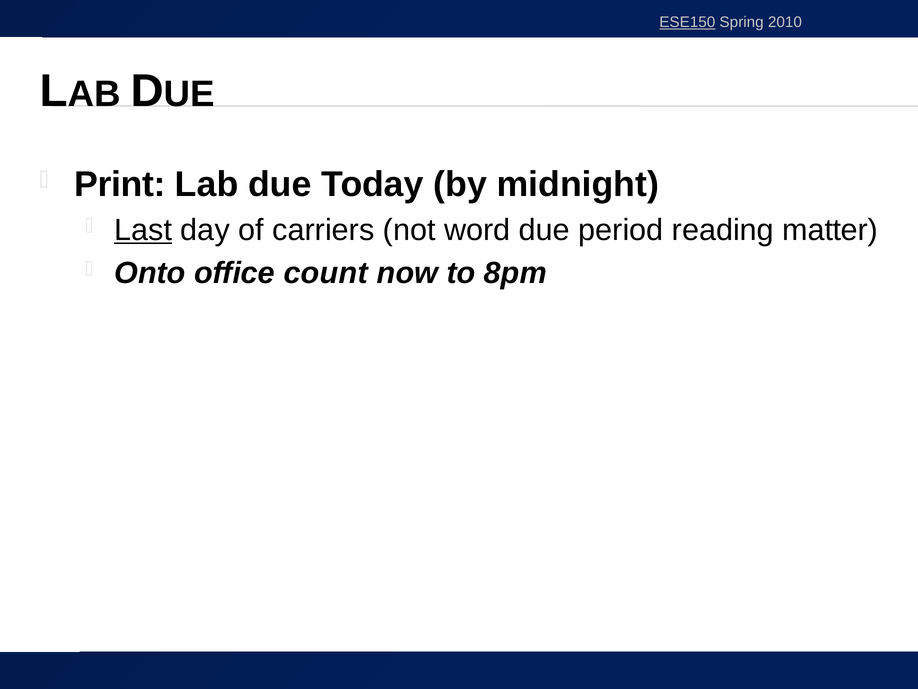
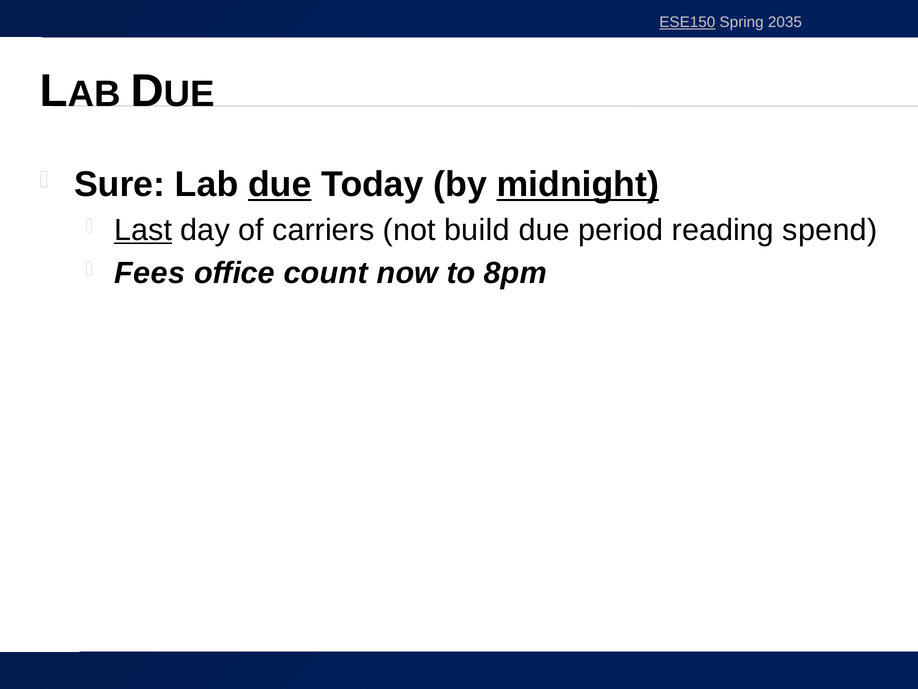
2010: 2010 -> 2035 (785, 22)
Print: Print -> Sure (120, 184)
due underline: none -> present (280, 184)
midnight underline: none -> present (578, 184)
word: word -> build (477, 230)
matter: matter -> spend (830, 230)
Onto: Onto -> Fees (150, 273)
